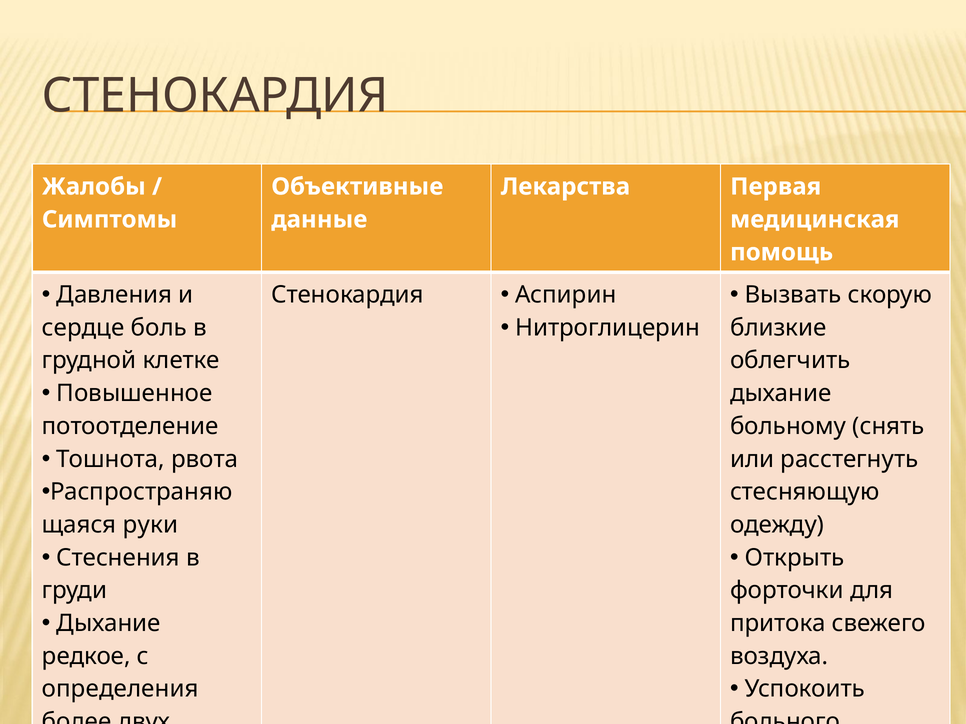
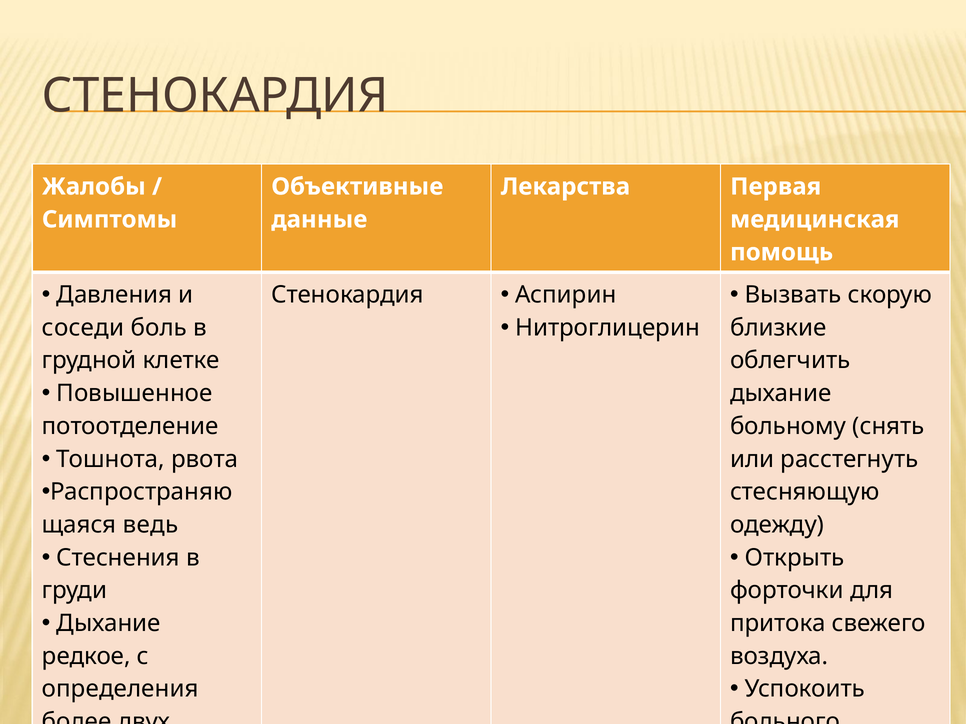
сердце: сердце -> соседи (83, 328)
руки: руки -> ведь (151, 525)
